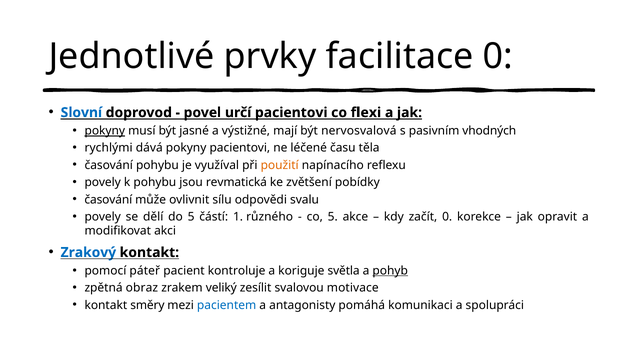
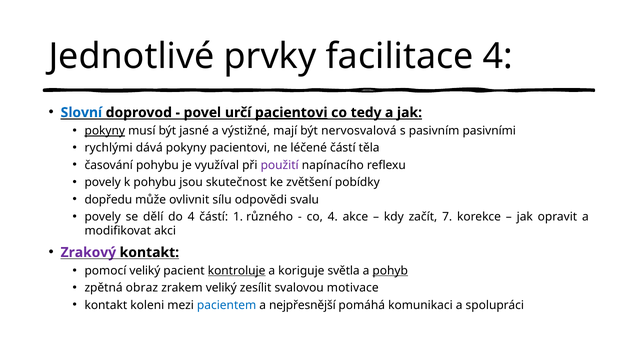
facilitace 0: 0 -> 4 (498, 56)
pacientovi underline: none -> present (291, 113)
flexi: flexi -> tedy (366, 113)
vhodných: vhodných -> pasivními (489, 131)
léčené času: času -> částí (343, 148)
použití colour: orange -> purple (280, 165)
revmatická: revmatická -> skutečnost (236, 182)
časování: časování -> dopředu (108, 199)
do 5: 5 -> 4 (191, 217)
co 5: 5 -> 4 (333, 217)
začít 0: 0 -> 7 (447, 217)
Zrakový colour: blue -> purple (88, 252)
pomocí páteř: páteř -> veliký (145, 271)
kontroluje underline: none -> present (237, 271)
směry: směry -> koleni (147, 305)
antagonisty: antagonisty -> nejpřesnější (302, 305)
